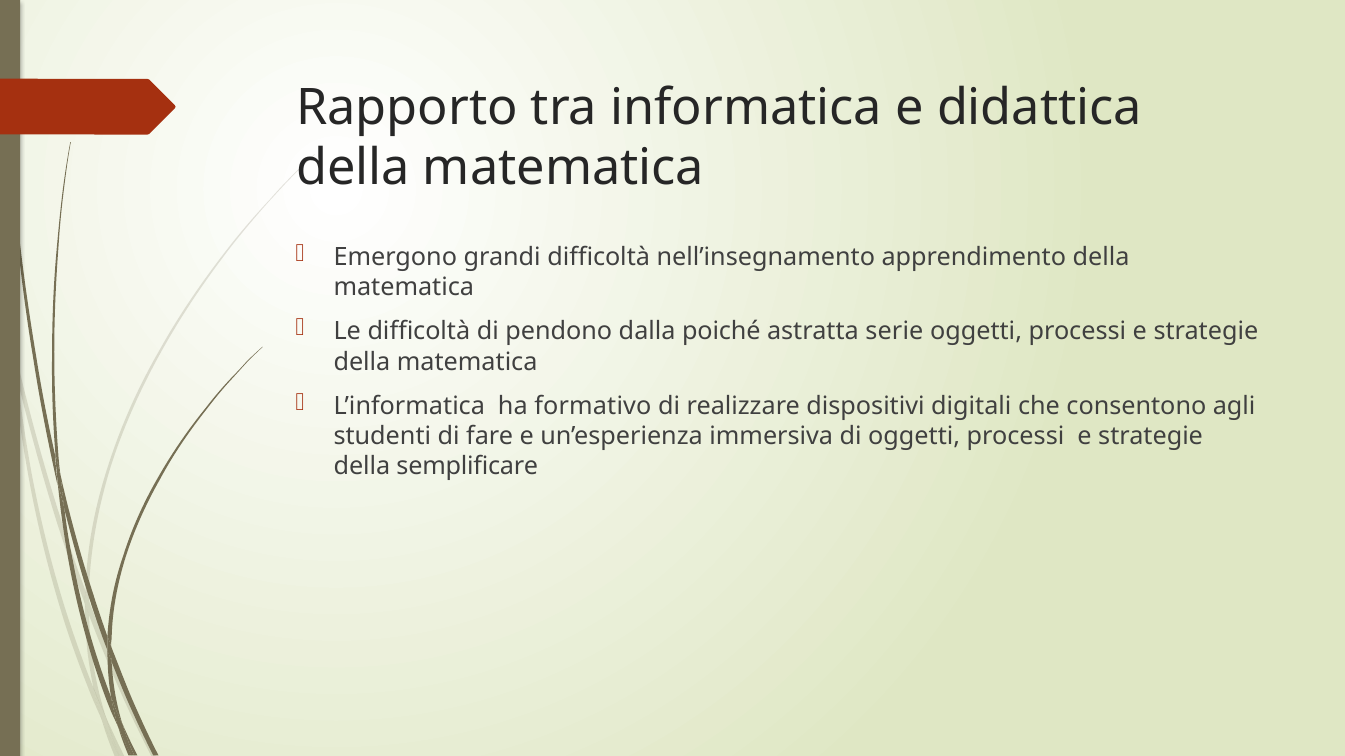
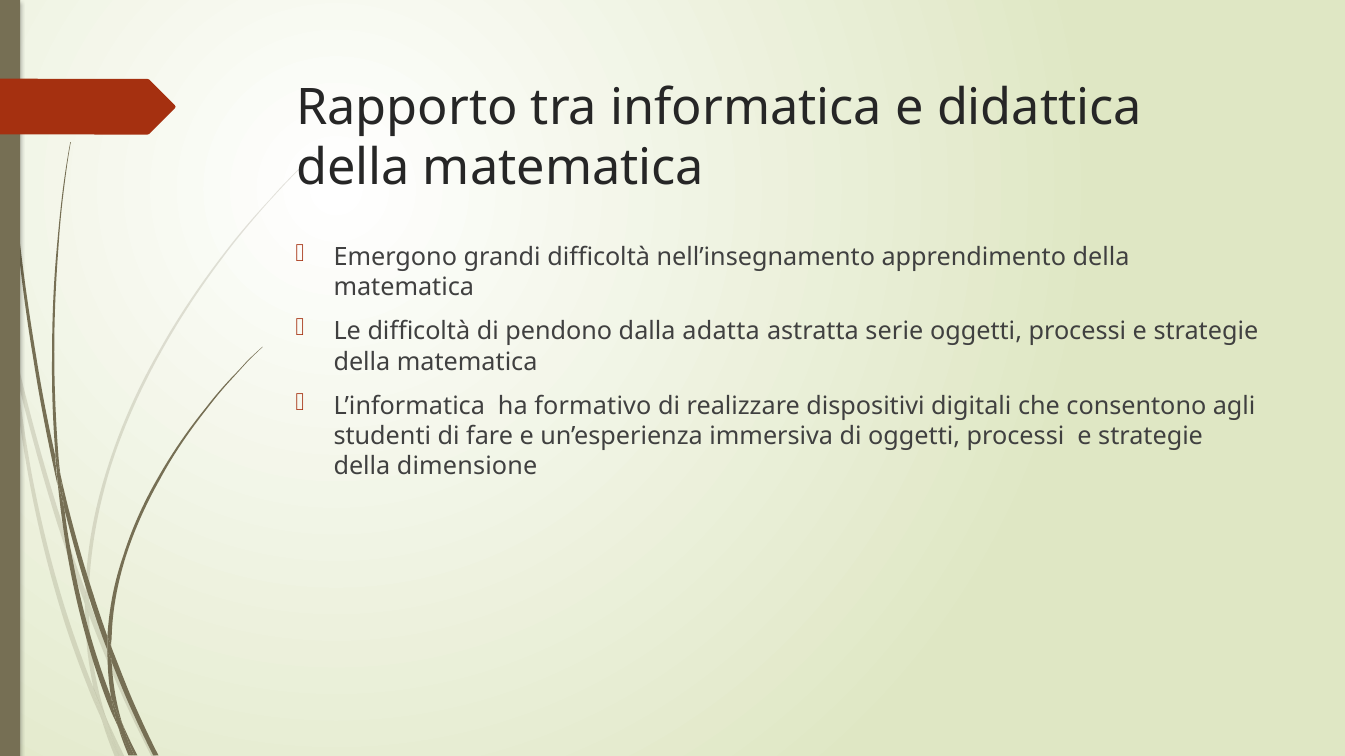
poiché: poiché -> adatta (721, 332)
semplificare: semplificare -> dimensione (467, 467)
